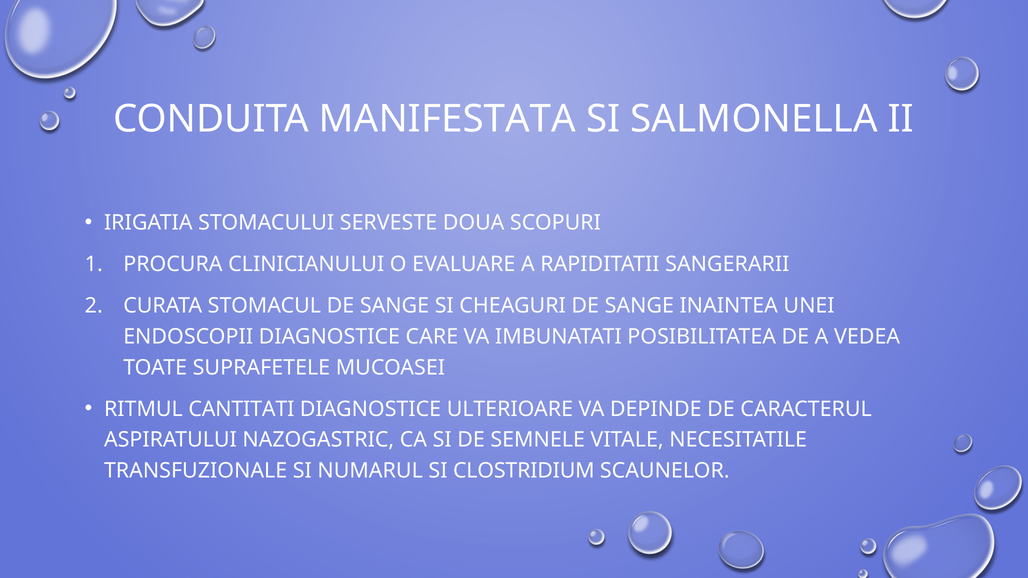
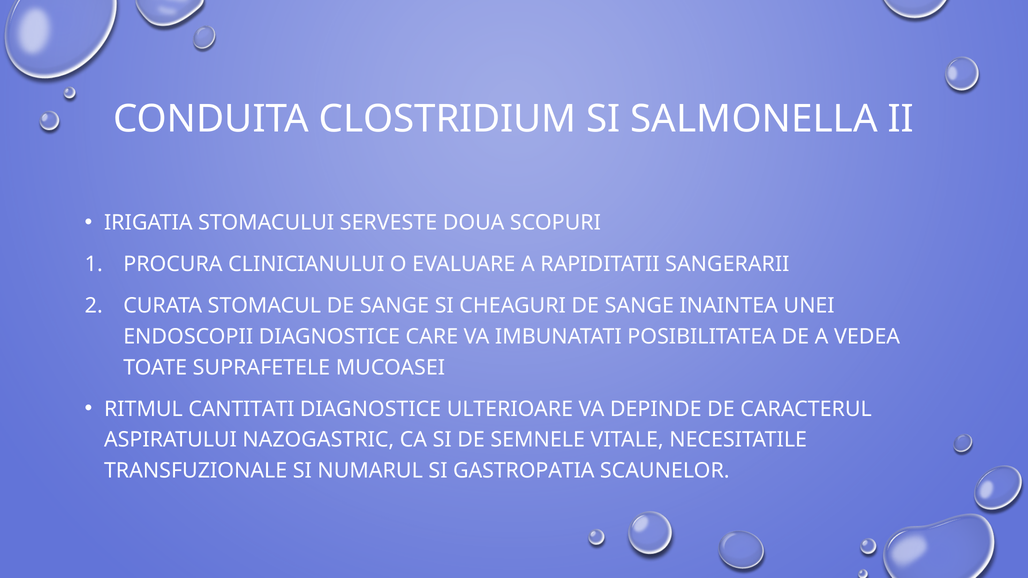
MANIFESTATA: MANIFESTATA -> CLOSTRIDIUM (448, 119)
CLOSTRIDIUM: CLOSTRIDIUM -> GASTROPATIA (524, 471)
